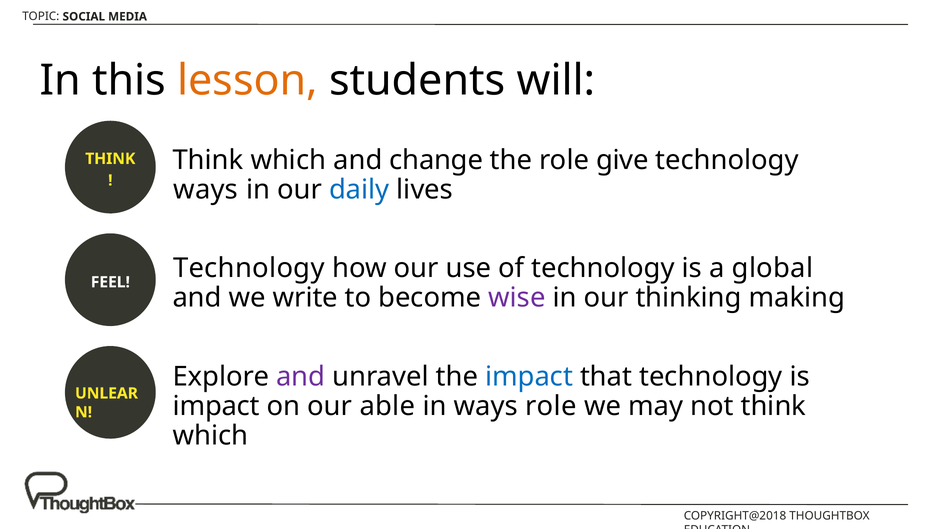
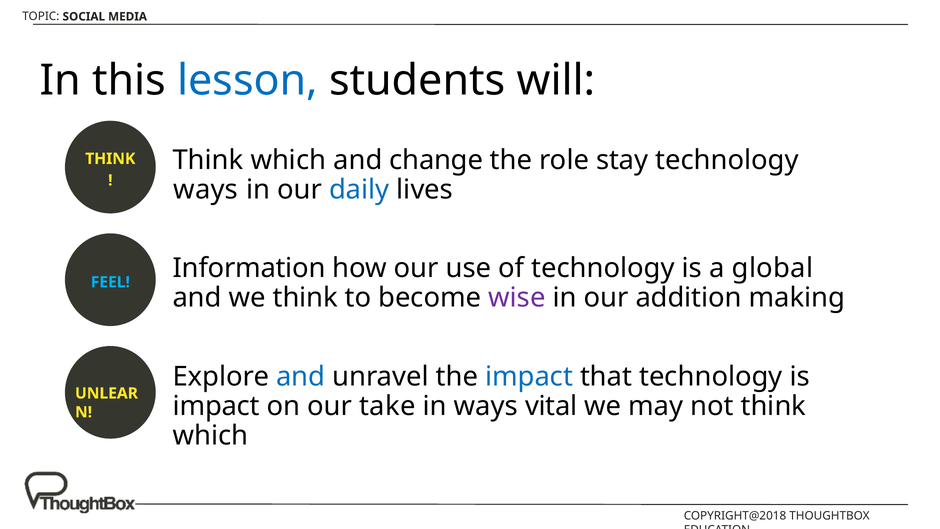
lesson colour: orange -> blue (248, 81)
give: give -> stay (622, 160)
Technology: Technology -> Information (249, 268)
FEEL colour: white -> light blue (110, 282)
we write: write -> think (305, 298)
thinking: thinking -> addition (689, 298)
and colour: purple -> blue (301, 376)
able: able -> take (387, 406)
ways role: role -> vital (551, 406)
